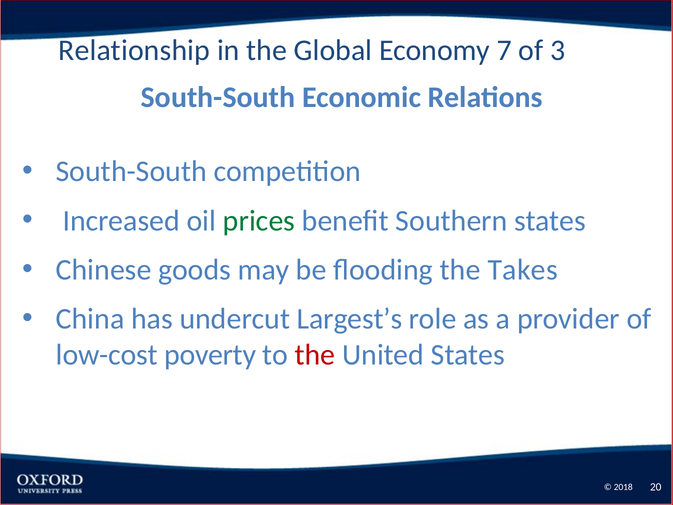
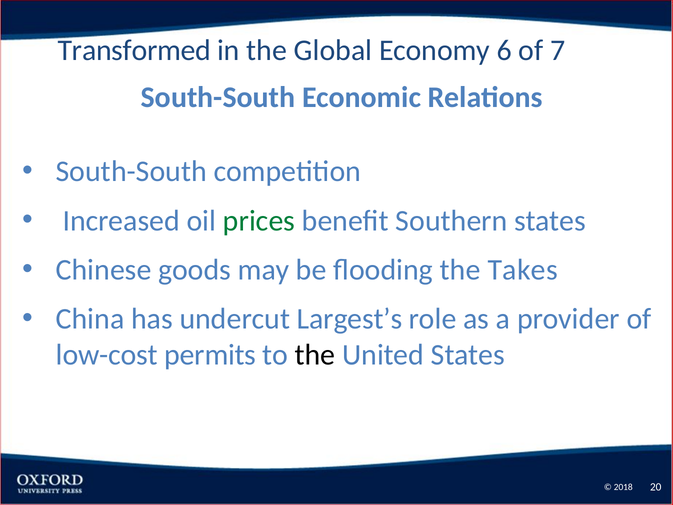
Relationship: Relationship -> Transformed (134, 50)
7: 7 -> 6 (504, 50)
3: 3 -> 7 (558, 50)
poverty: poverty -> permits (210, 355)
the colour: red -> black (315, 355)
